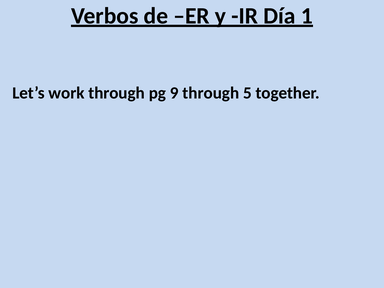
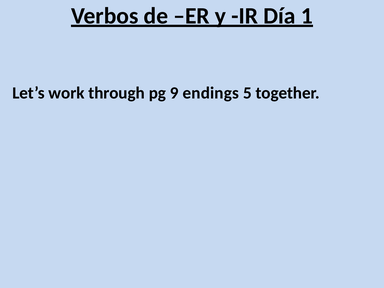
9 through: through -> endings (211, 93)
